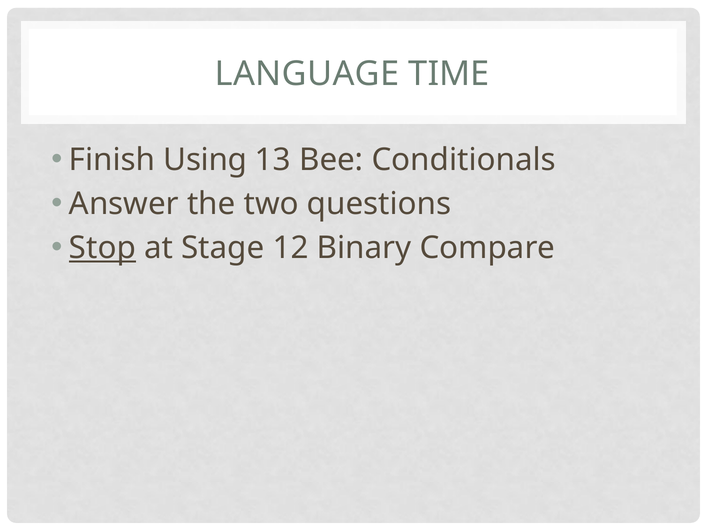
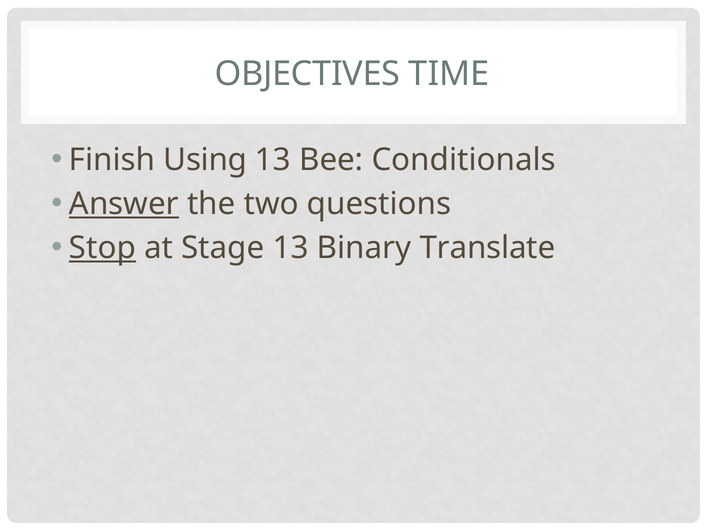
LANGUAGE: LANGUAGE -> OBJECTIVES (307, 74)
Answer underline: none -> present (124, 204)
Stage 12: 12 -> 13 (291, 248)
Compare: Compare -> Translate (487, 248)
